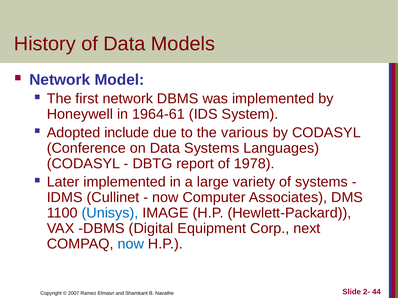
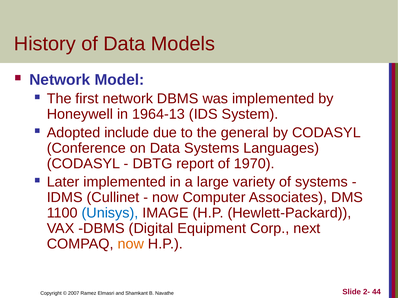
1964-61: 1964-61 -> 1964-13 (159, 114)
various: various -> general (245, 133)
1978: 1978 -> 1970 (254, 164)
now colour: blue -> orange (131, 244)
